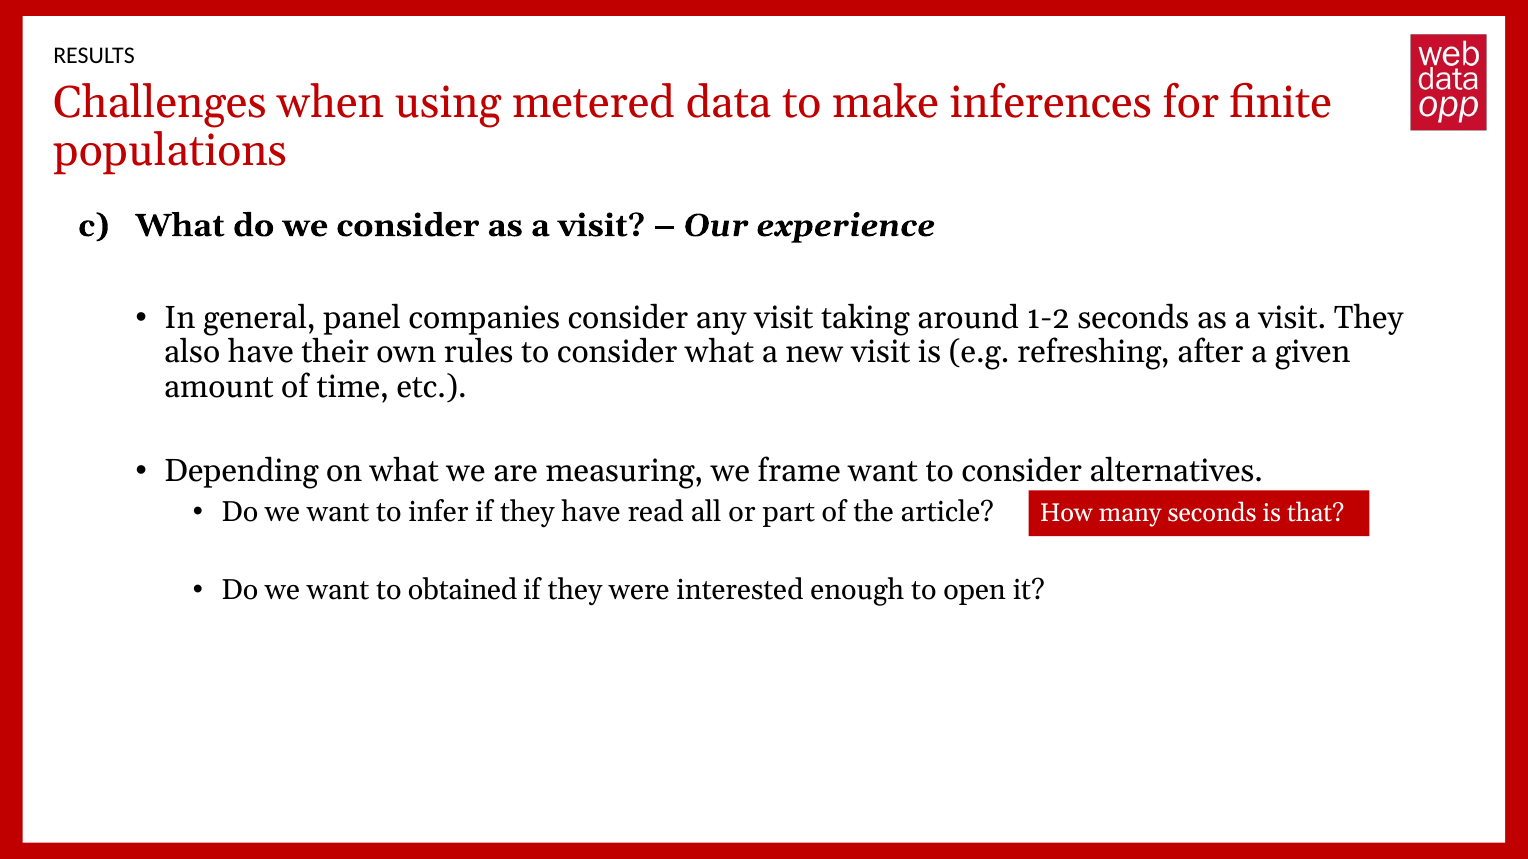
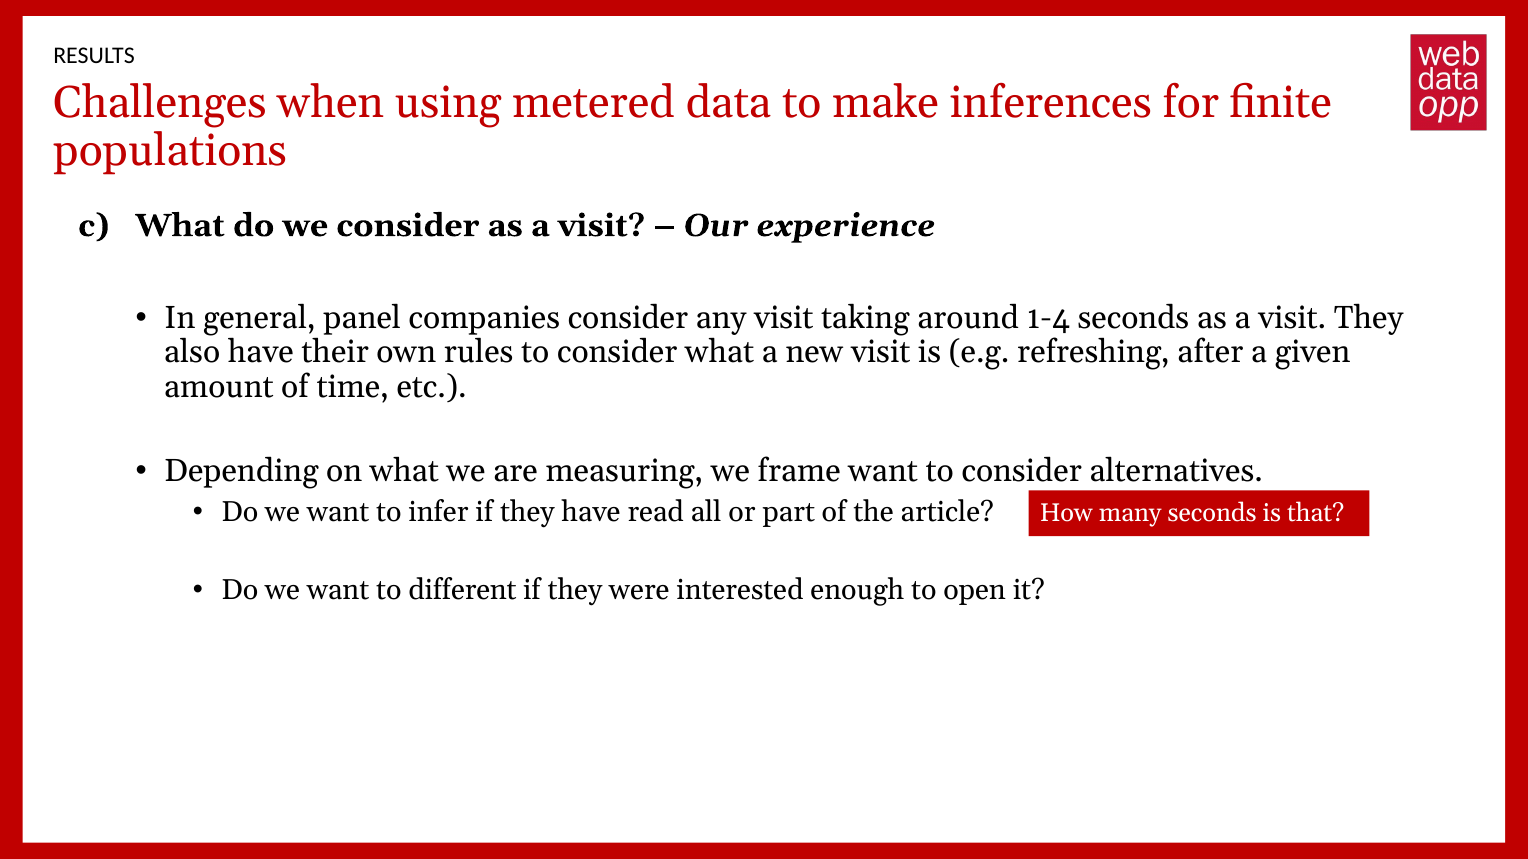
1-2: 1-2 -> 1-4 (1048, 318)
obtained: obtained -> different (462, 590)
